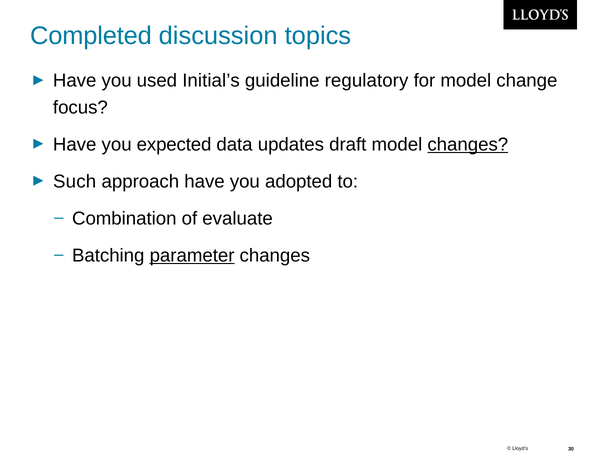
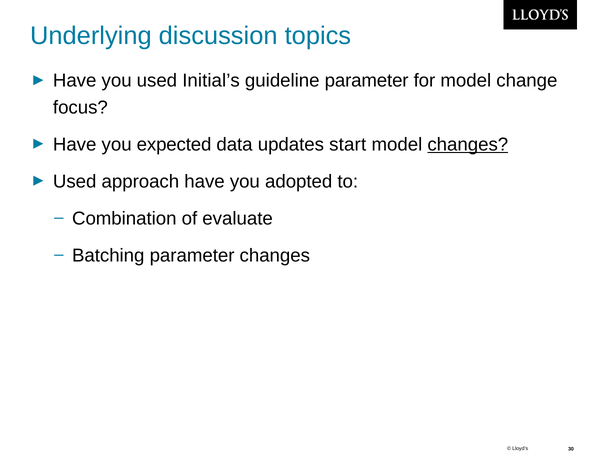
Completed: Completed -> Underlying (91, 36)
guideline regulatory: regulatory -> parameter (367, 81)
draft: draft -> start (348, 145)
Such: Such -> Used (75, 182)
parameter underline: present -> none (192, 256)
